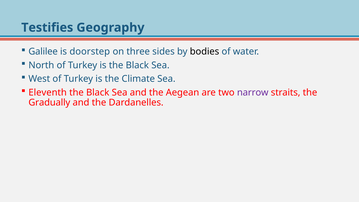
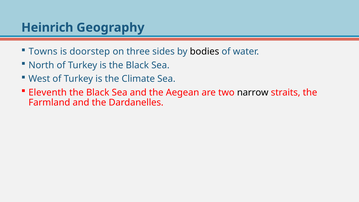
Testifies: Testifies -> Heinrich (47, 28)
Galilee: Galilee -> Towns (43, 52)
narrow colour: purple -> black (253, 92)
Gradually: Gradually -> Farmland (49, 102)
